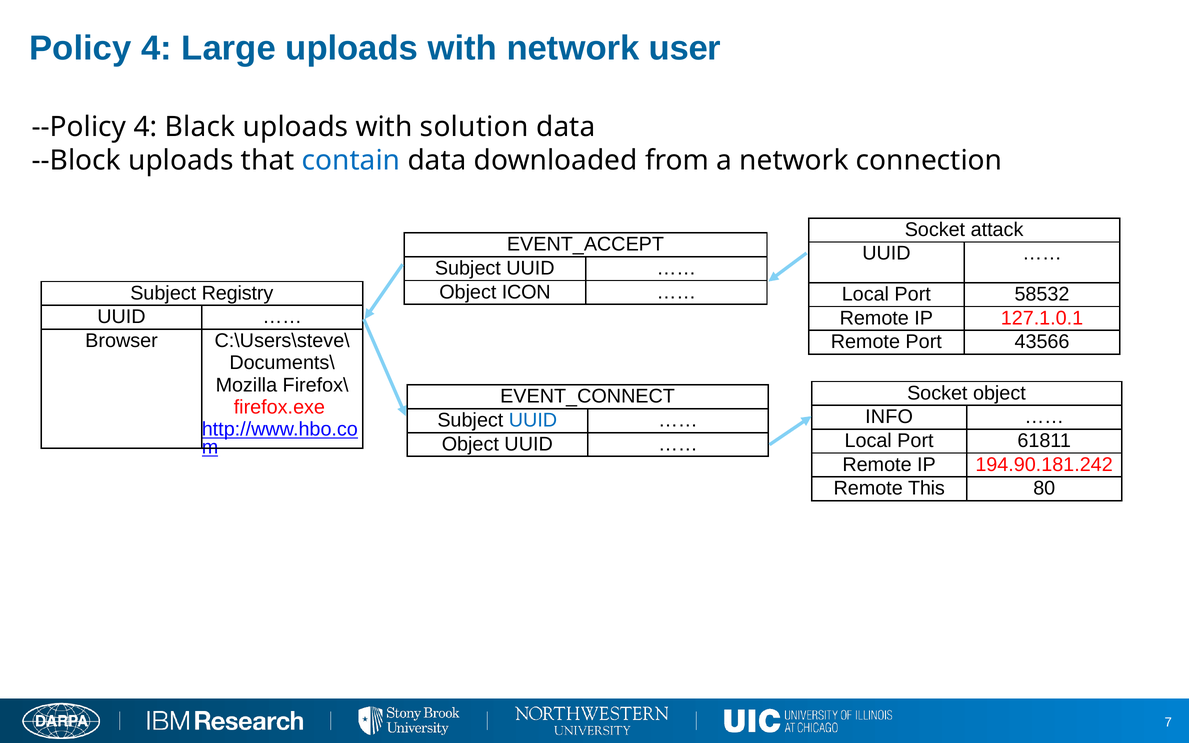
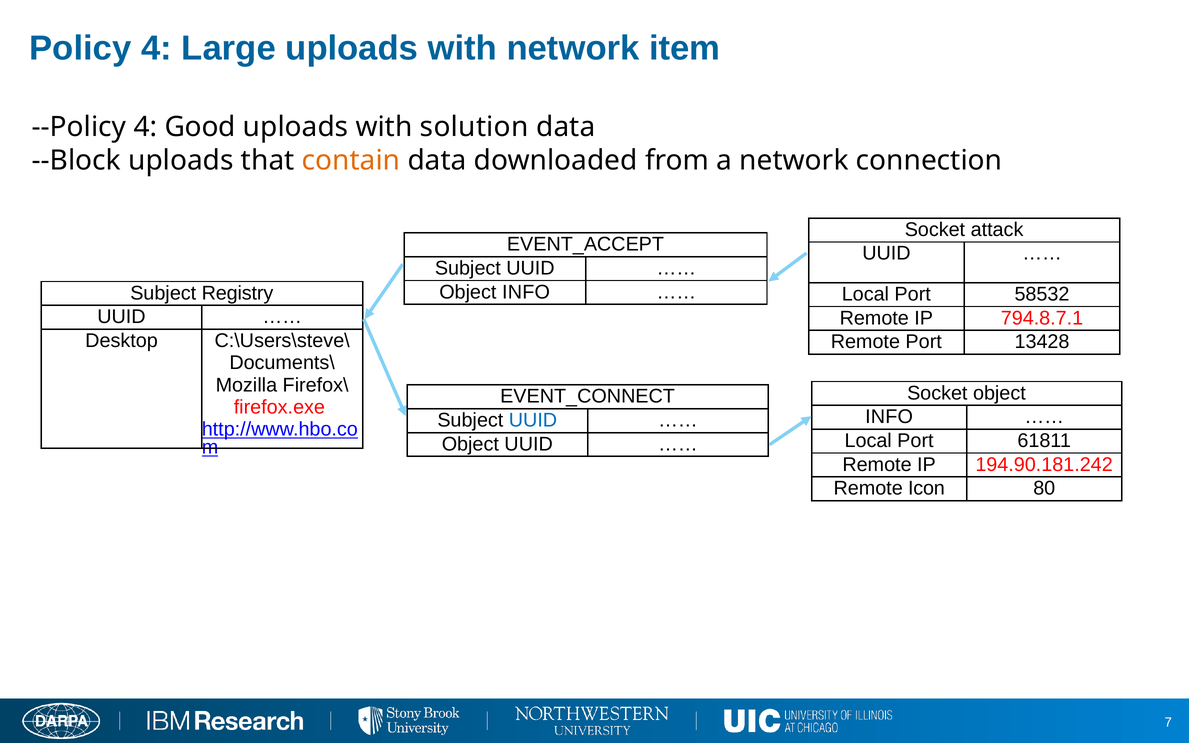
user: user -> item (685, 48)
Black: Black -> Good (200, 127)
contain colour: blue -> orange (351, 161)
ICON: ICON -> INFO (526, 292)
127.1.0.1: 127.1.0.1 -> 794.8.7.1 (1042, 318)
Browser: Browser -> Desktop (122, 341)
43566: 43566 -> 13428 (1042, 342)
This: This -> Icon (926, 488)
